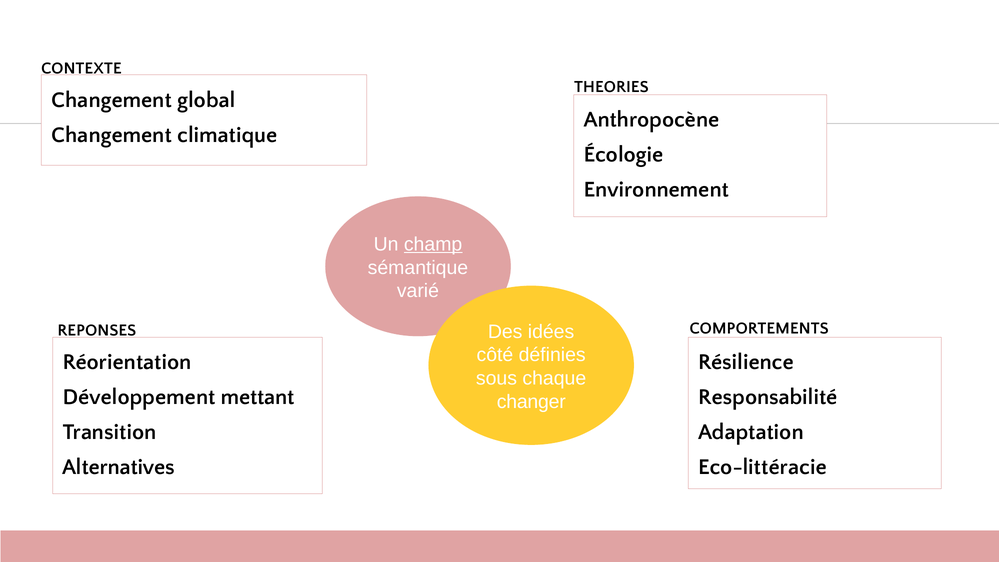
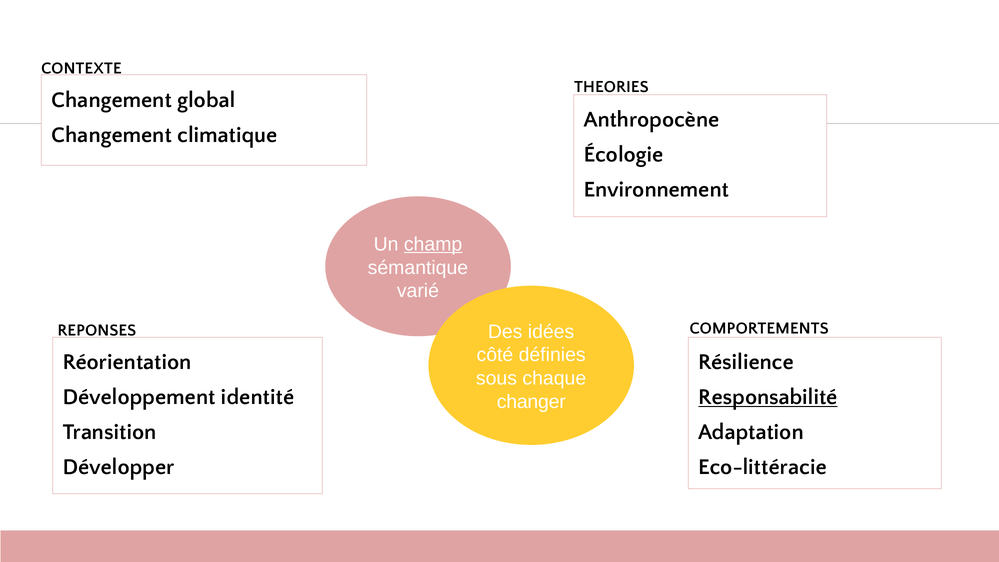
mettant: mettant -> identité (258, 397)
Responsabilité underline: none -> present (768, 397)
Alternatives: Alternatives -> Développer (119, 467)
